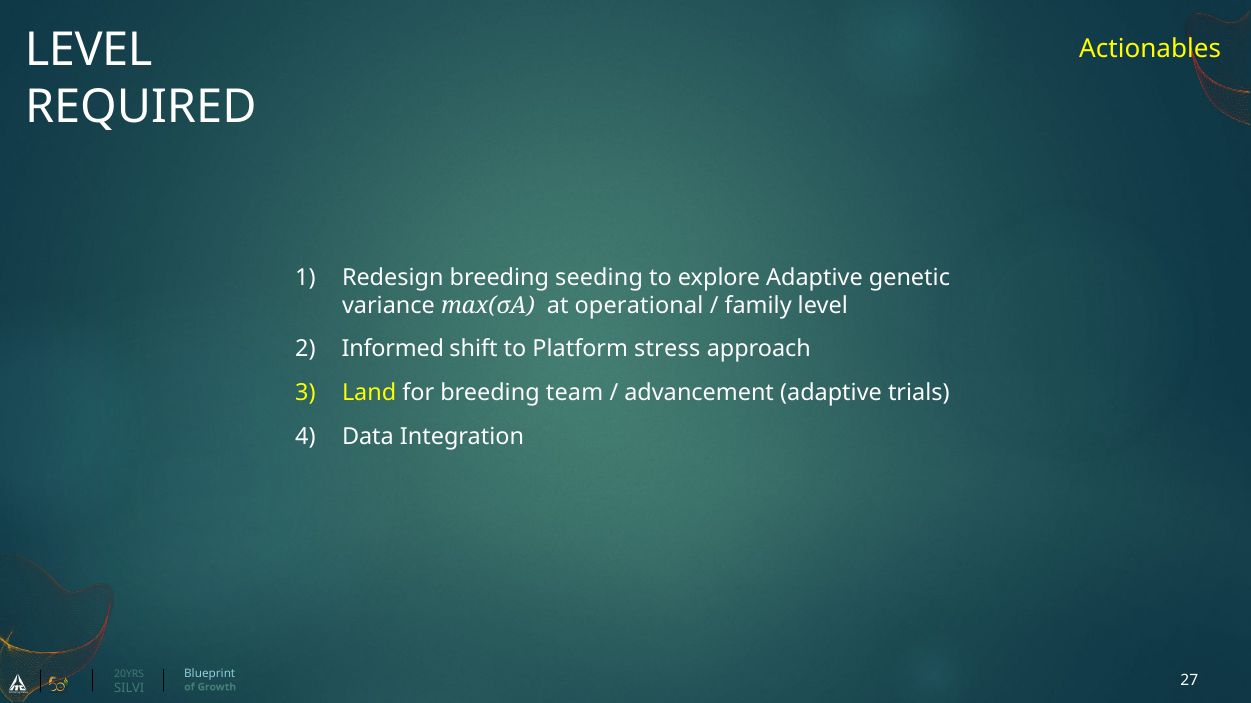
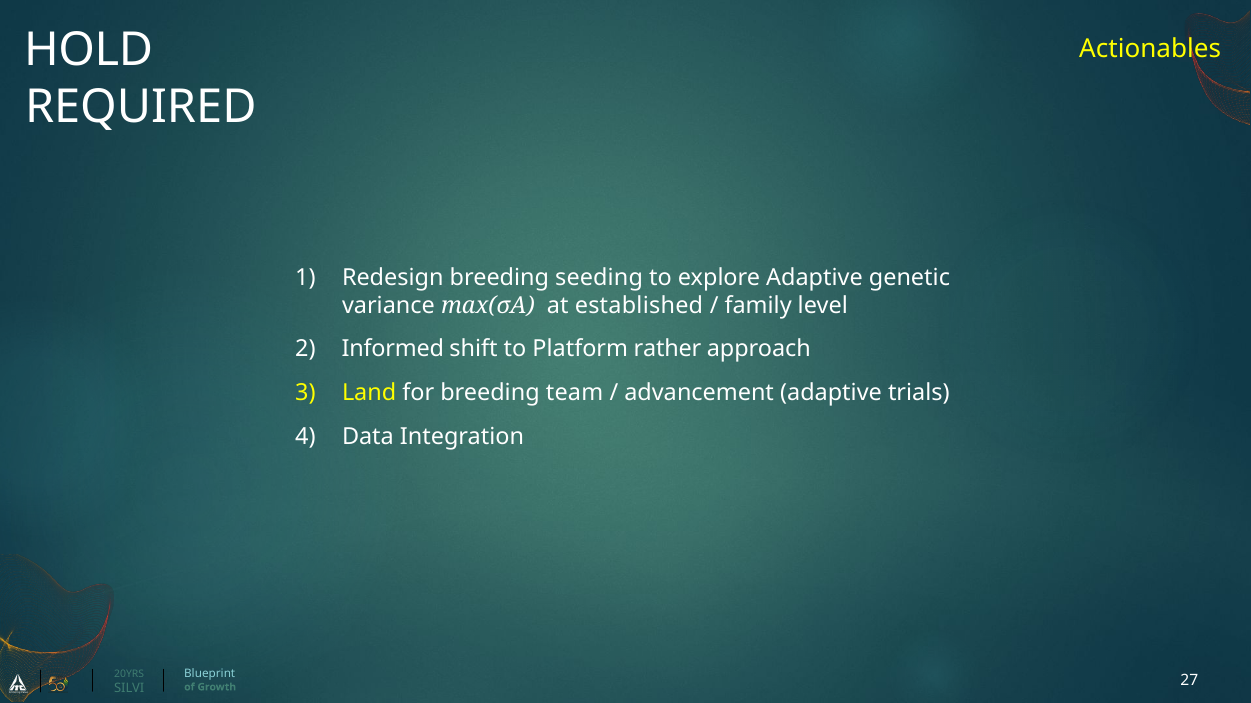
LEVEL: LEVEL -> HOLD (89, 50)
operational: operational -> established (639, 306)
stress: stress -> rather (667, 350)
